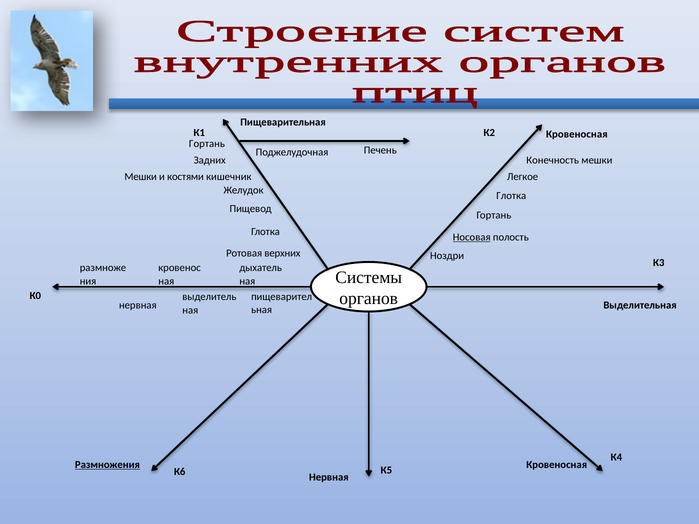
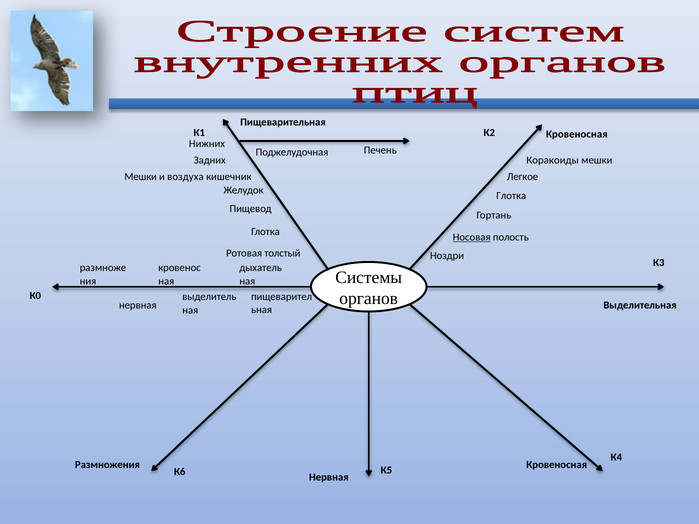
Гортань: Гортань -> Нижних (207, 144)
Конечность: Конечность -> Коракоиды (553, 160)
костями: костями -> воздуха (185, 177)
верхних: верхних -> толстый (282, 253)
Размножения underline: present -> none (107, 465)
